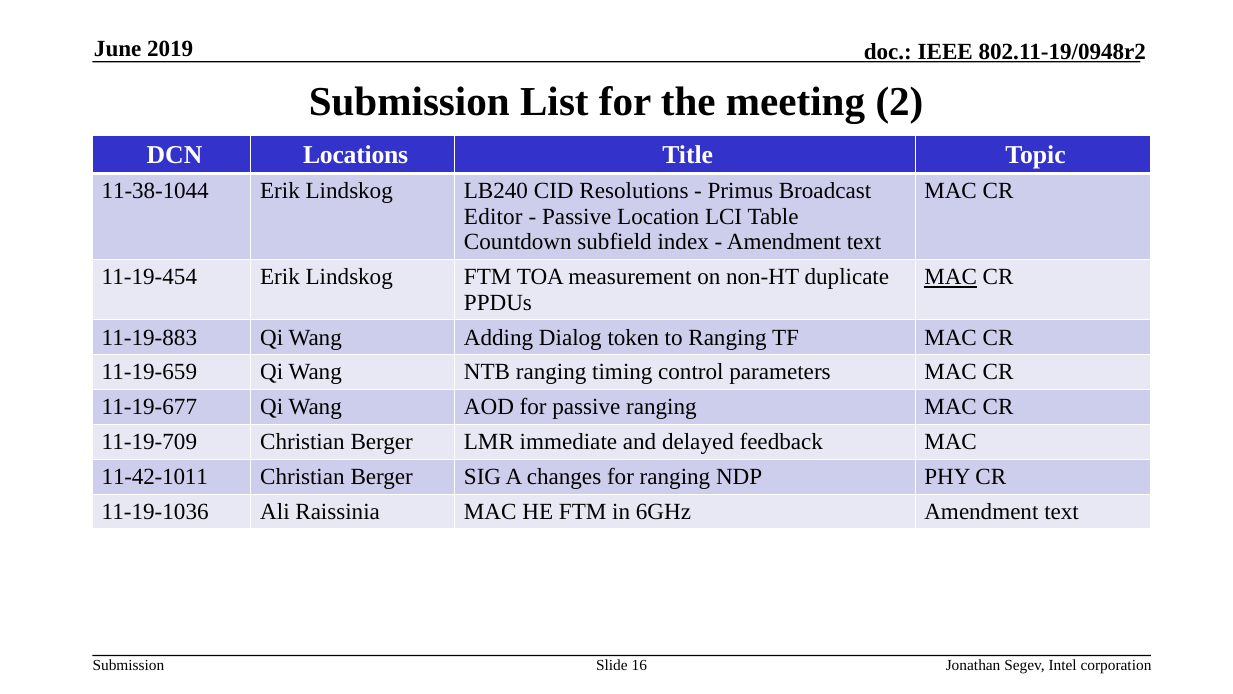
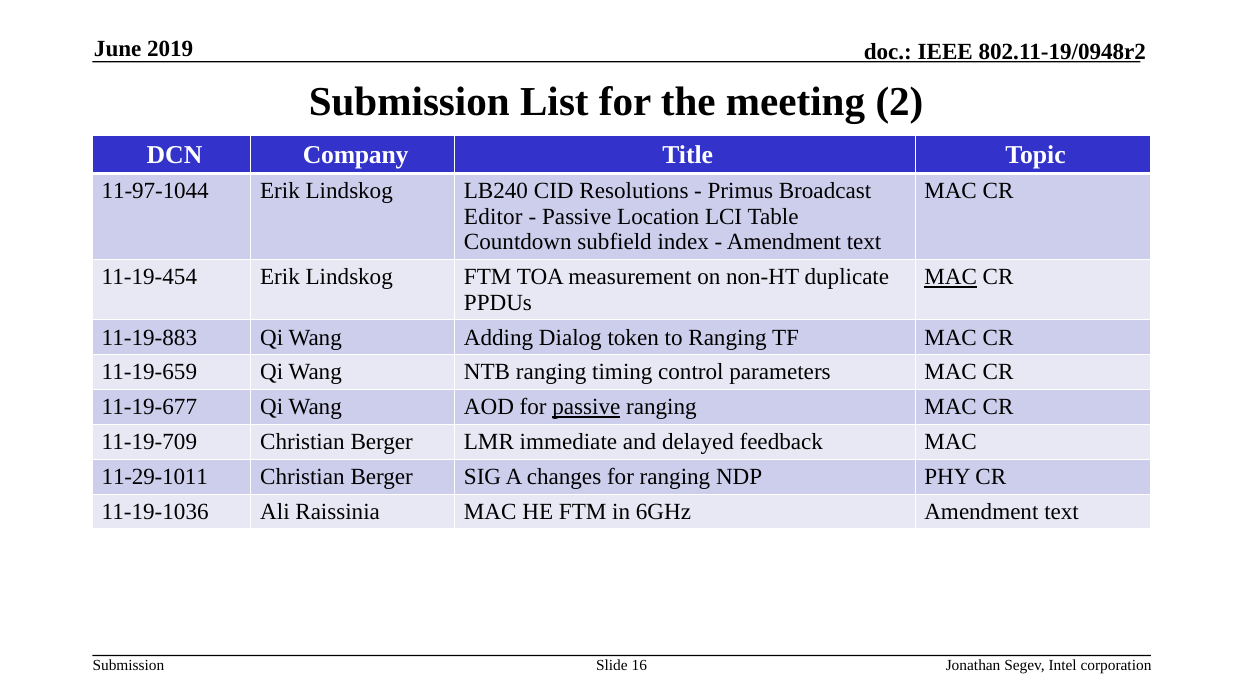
Locations: Locations -> Company (356, 155)
11-38-1044: 11-38-1044 -> 11-97-1044 (155, 191)
passive underline: none -> present (586, 407)
11-42-1011: 11-42-1011 -> 11-29-1011 (155, 477)
